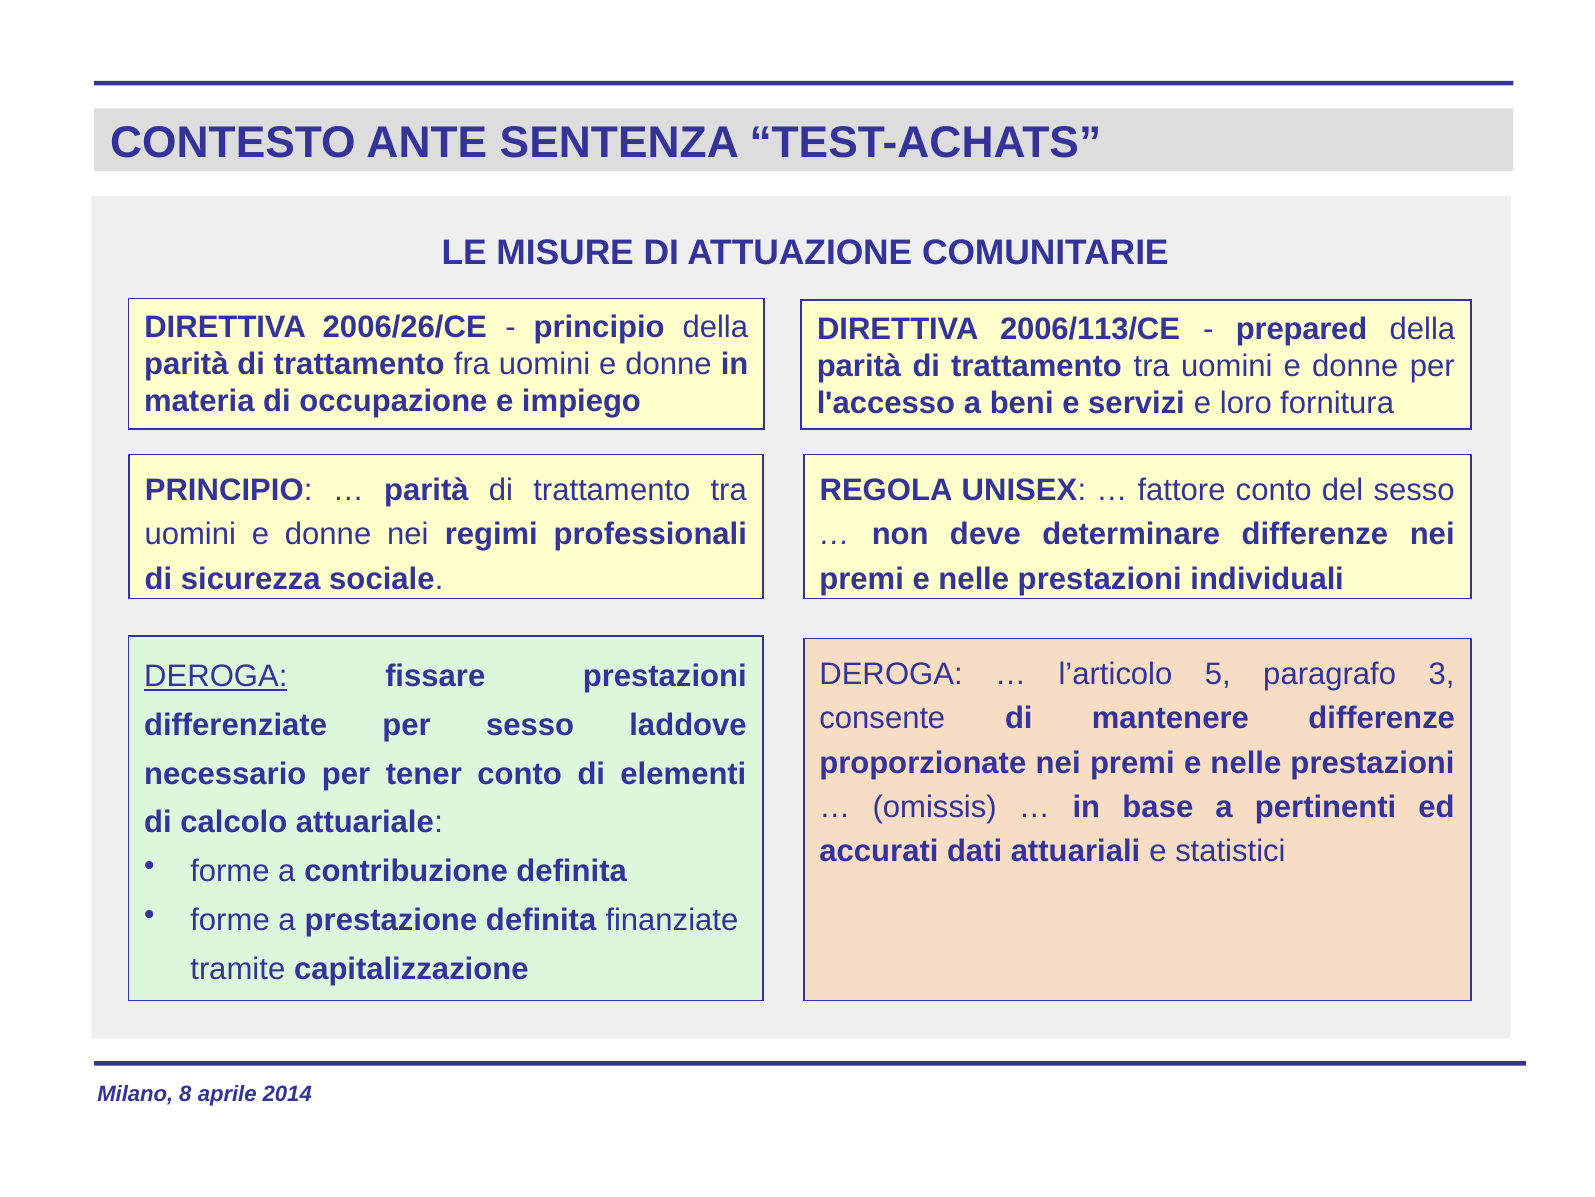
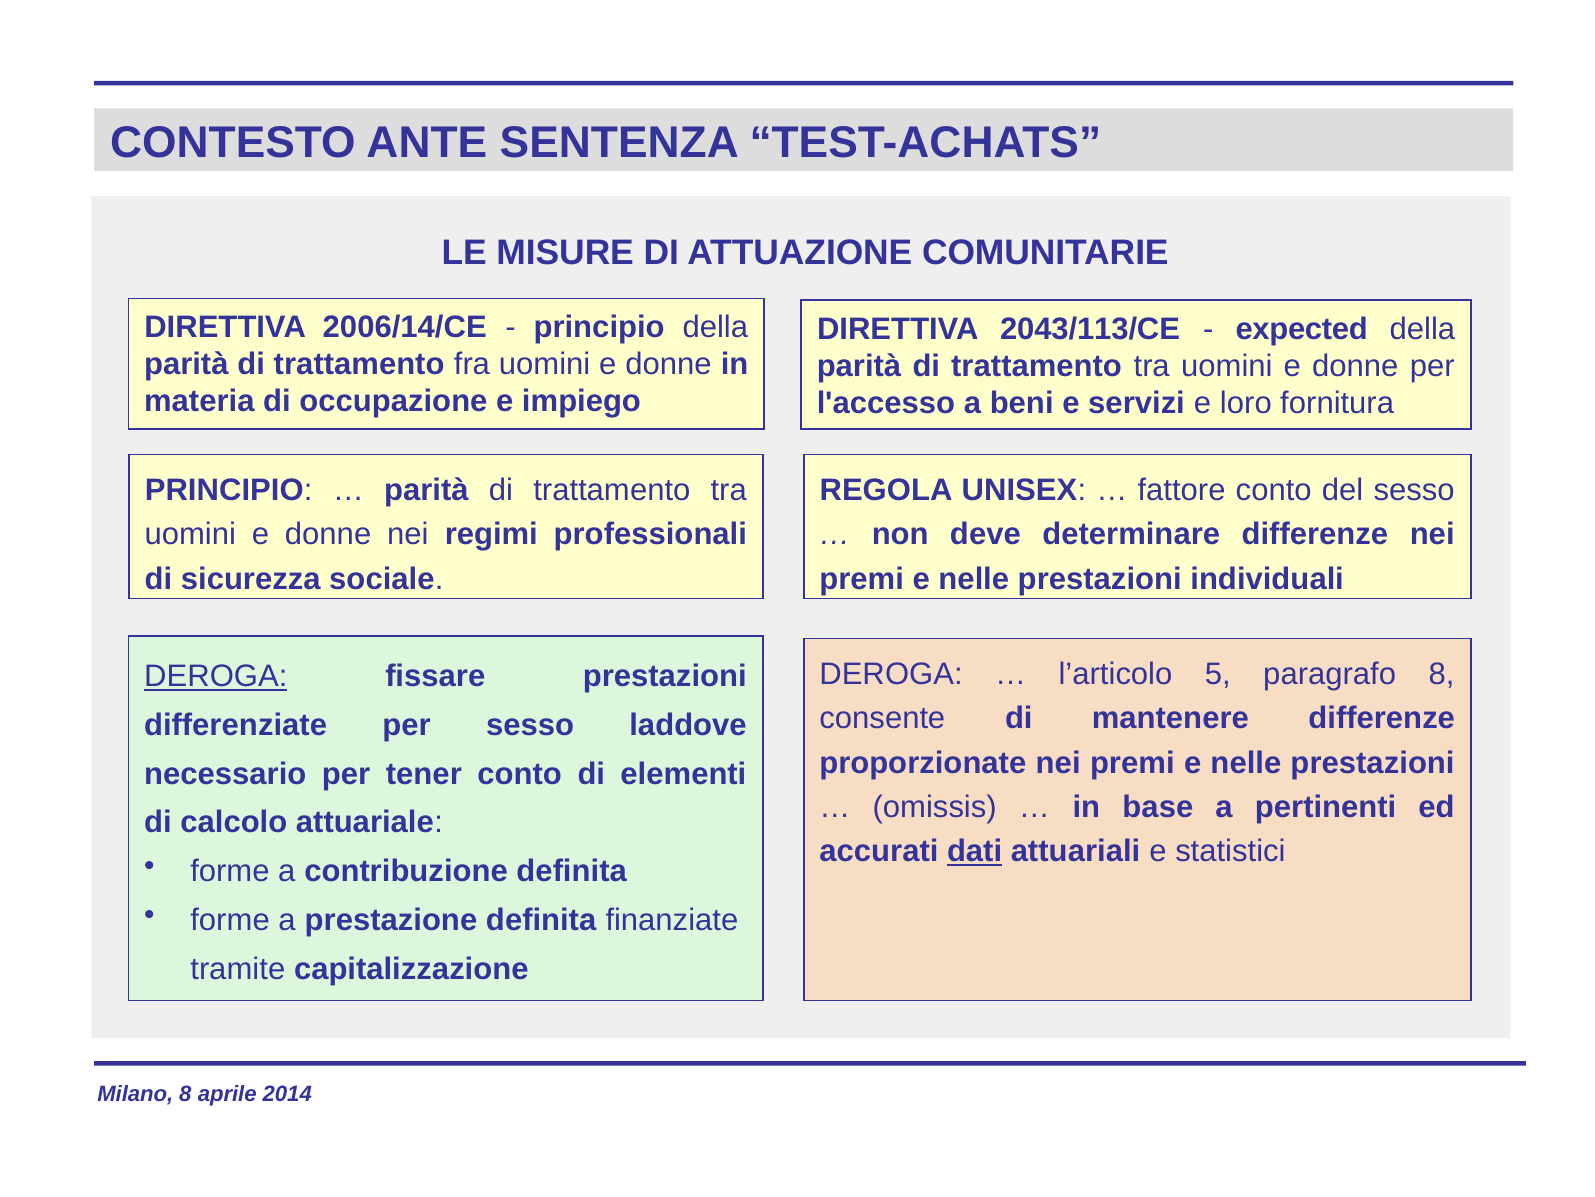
2006/26/CE: 2006/26/CE -> 2006/14/CE (405, 327)
2006/113/CE: 2006/113/CE -> 2043/113/CE (1090, 329)
prepared: prepared -> expected (1302, 329)
paragrafo 3: 3 -> 8 (1441, 674)
dati underline: none -> present (975, 851)
